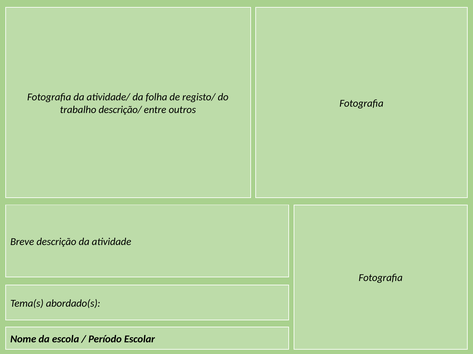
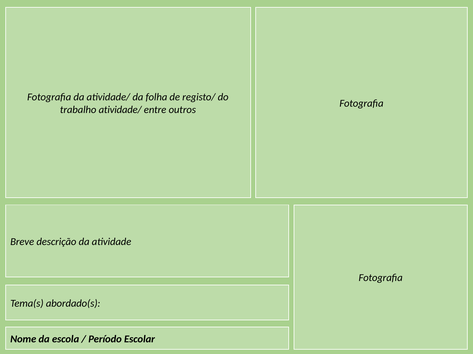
trabalho descrição/: descrição/ -> atividade/ (120, 110)
